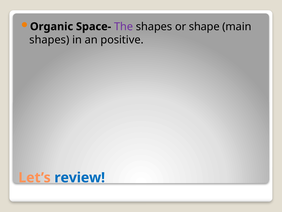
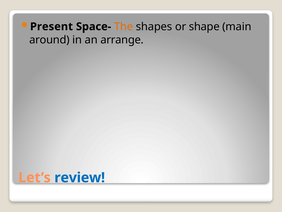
Organic: Organic -> Present (51, 27)
The colour: purple -> orange (124, 27)
shapes: shapes -> around (49, 40)
positive: positive -> arrange (122, 40)
